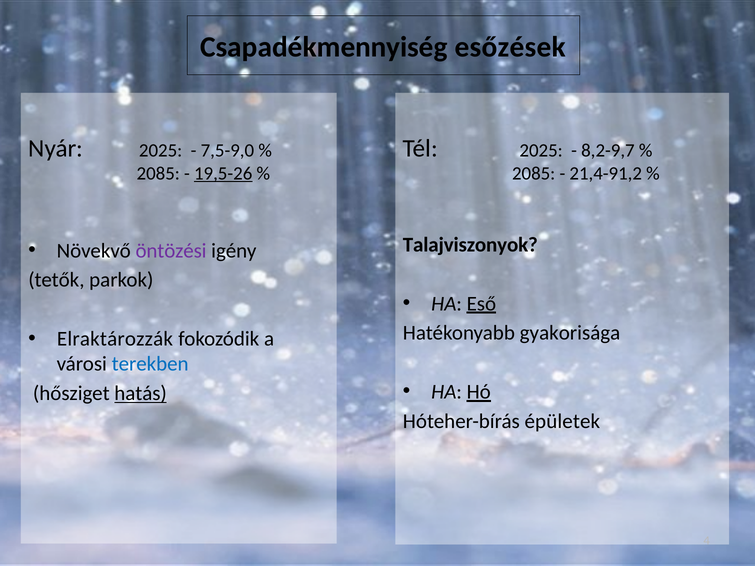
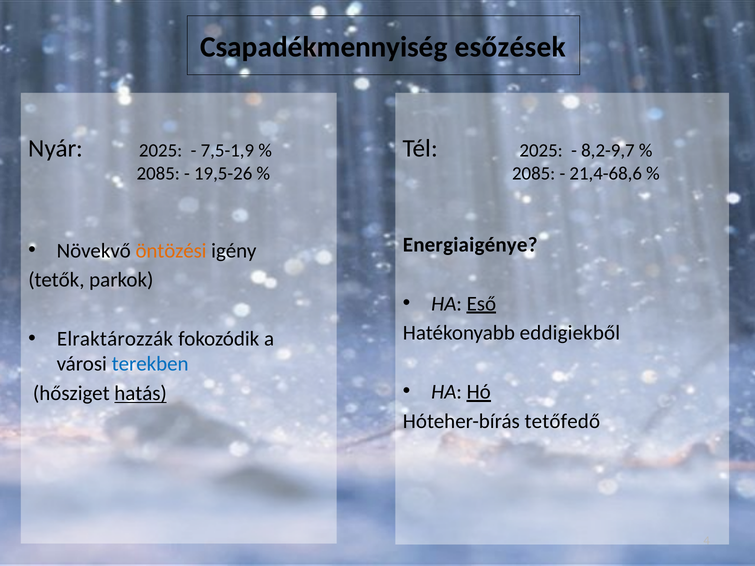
7,5-9,0: 7,5-9,0 -> 7,5-1,9 (227, 151)
19,5-26 underline: present -> none (223, 173)
21,4-91,2: 21,4-91,2 -> 21,4-68,6 (606, 173)
Talajviszonyok: Talajviszonyok -> Energiaigénye (470, 245)
öntözési colour: purple -> orange (171, 251)
gyakorisága: gyakorisága -> eddigiekből (570, 333)
épületek: épületek -> tetőfedő (562, 421)
